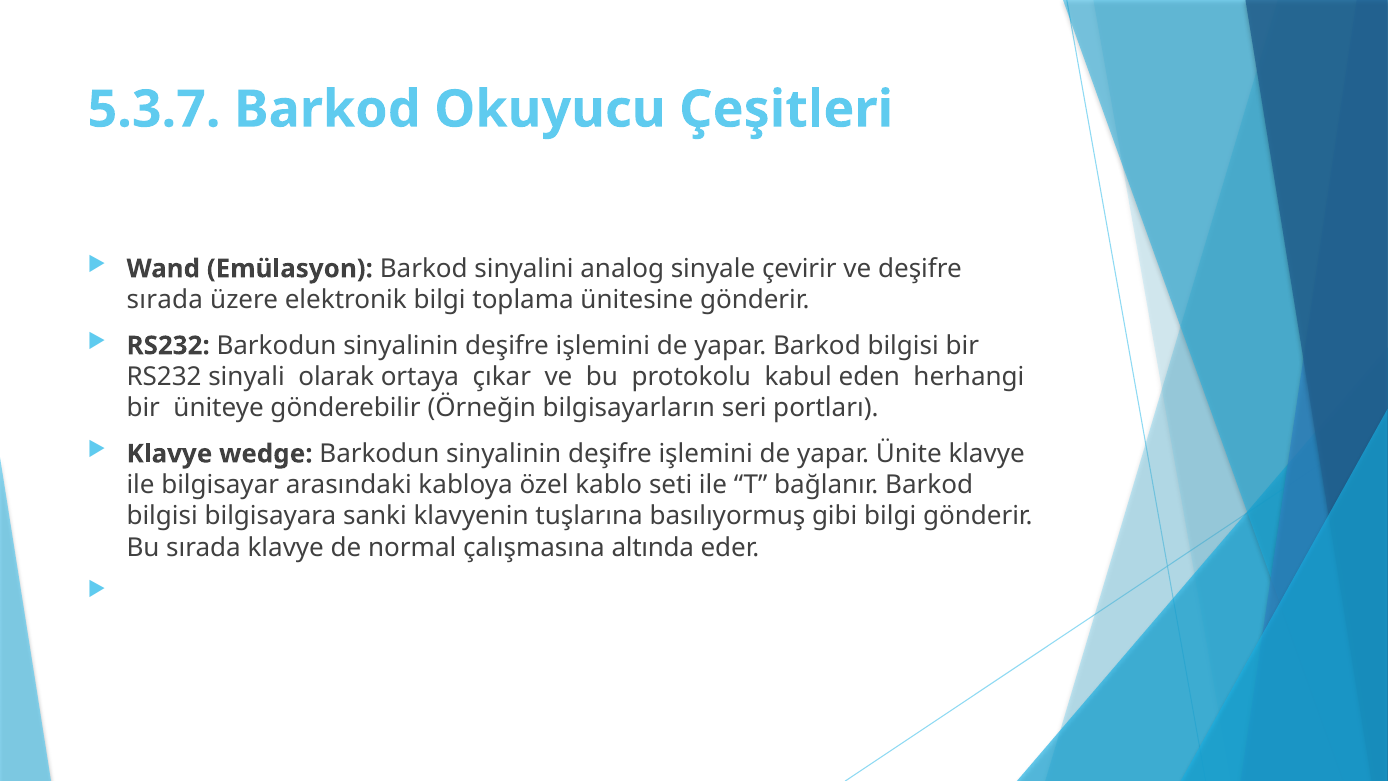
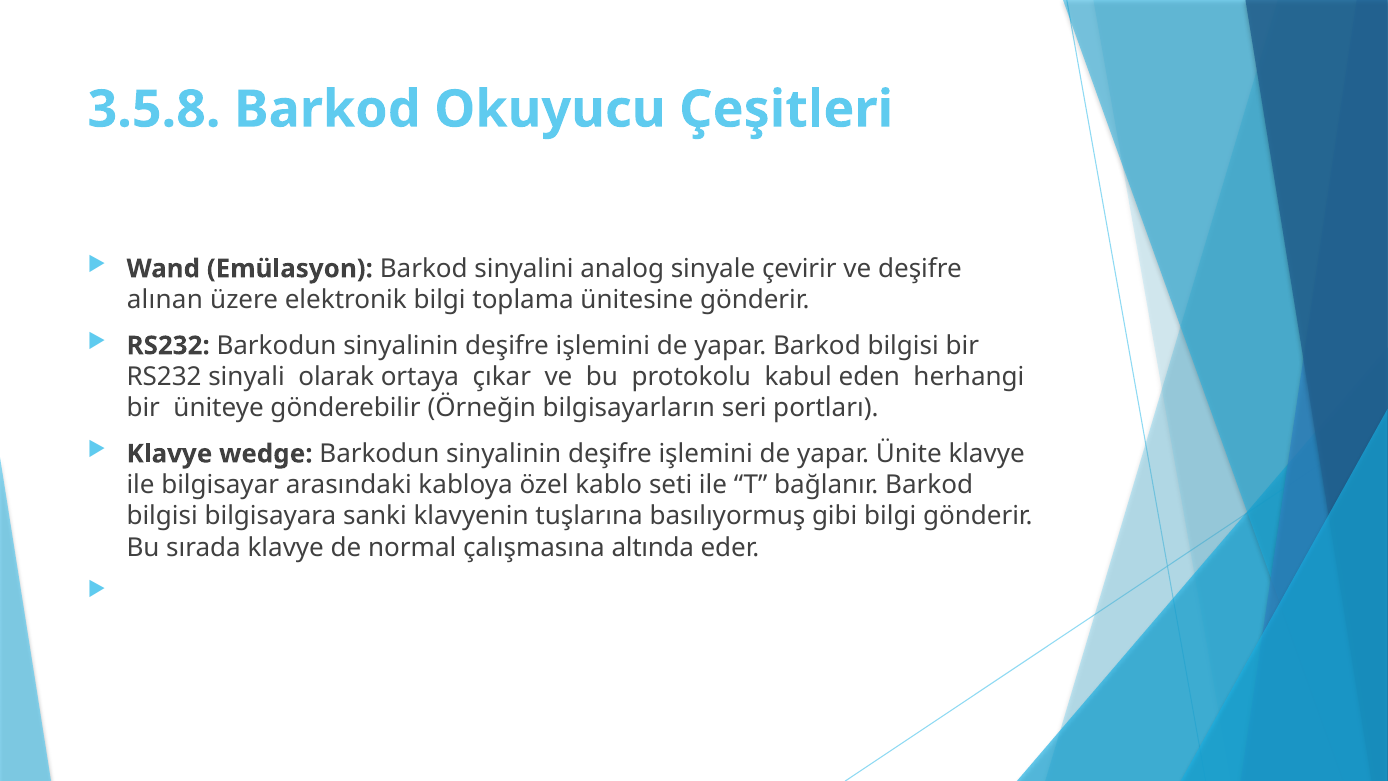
5.3.7: 5.3.7 -> 3.5.8 (154, 109)
sırada: sırada -> alınan (165, 300)
